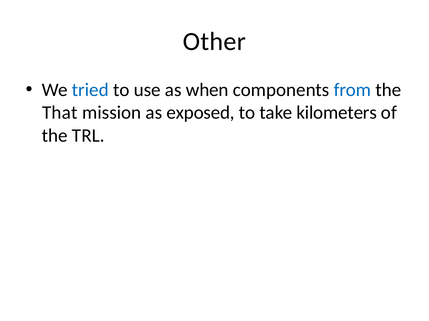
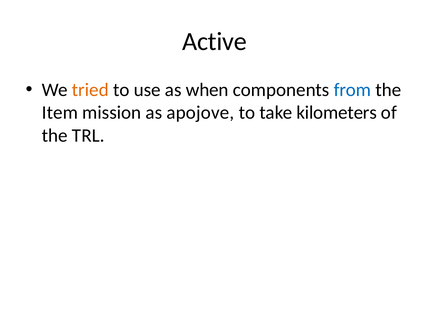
Other: Other -> Active (215, 42)
tried colour: blue -> orange (90, 90)
That: That -> Item (60, 113)
exposed: exposed -> apojove (200, 113)
